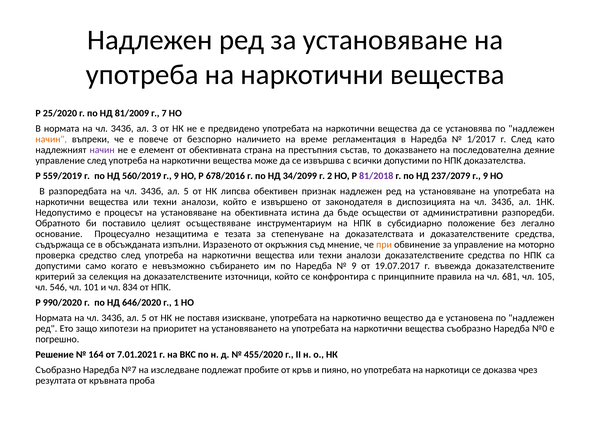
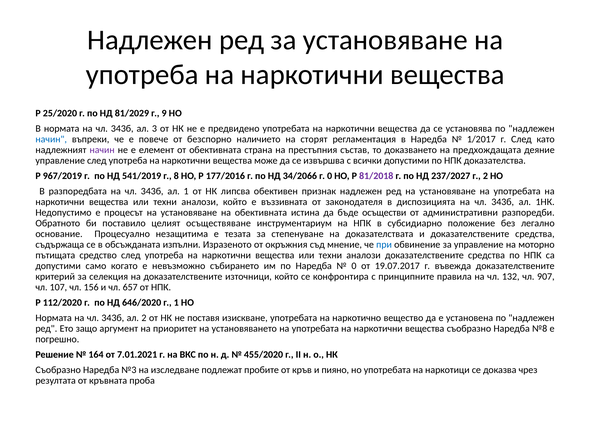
81/2009: 81/2009 -> 81/2029 (132, 113)
7: 7 -> 9 (164, 113)
начин colour: orange -> blue (51, 139)
време: време -> сторят (314, 139)
последователна: последователна -> предхождащата (487, 150)
559/2019: 559/2019 -> 967/2019 (62, 176)
560/2019: 560/2019 -> 541/2019 (142, 176)
9: 9 -> 8 (176, 176)
678/2016: 678/2016 -> 177/2016 (225, 176)
34/2099: 34/2099 -> 34/2066 (300, 176)
г 2: 2 -> 0 (330, 176)
237/2079: 237/2079 -> 237/2027 (451, 176)
9: 9 -> 2 (485, 176)
5: 5 -> 1 (186, 191)
извършено: извършено -> въззивната (284, 202)
при colour: orange -> blue (384, 244)
проверка: проверка -> пътищата (55, 255)
9: 9 -> 0 (354, 265)
681: 681 -> 132 (511, 276)
105: 105 -> 907 (546, 276)
546: 546 -> 107 (58, 287)
101: 101 -> 156 (91, 287)
834: 834 -> 657 (130, 287)
990/2020: 990/2020 -> 112/2020 (62, 302)
5: 5 -> 2 (144, 317)
хипотези: хипотези -> аргумент (119, 328)
№0: №0 -> №8 (540, 328)
№7: №7 -> №3 (129, 369)
